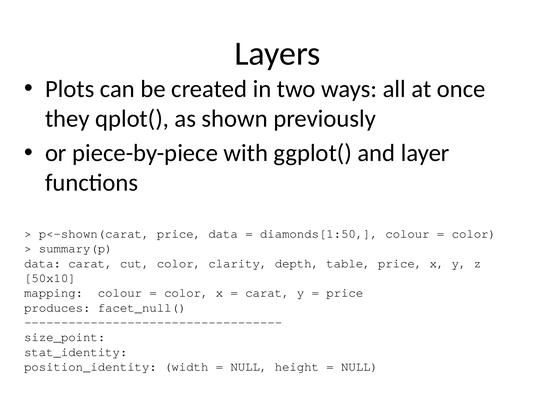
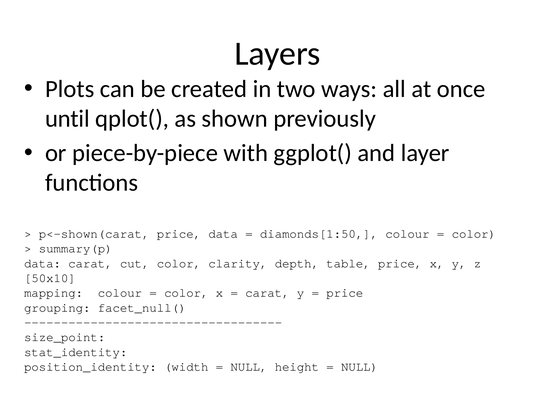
they: they -> until (67, 119)
produces: produces -> grouping (57, 308)
